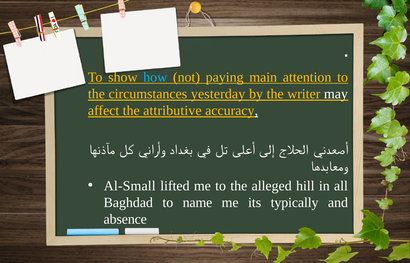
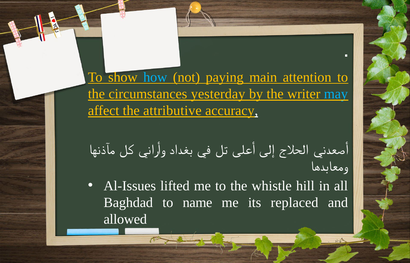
may colour: white -> light blue (336, 94)
Al-Small: Al-Small -> Al-Issues (130, 185)
alleged: alleged -> whistle (272, 185)
typically: typically -> replaced (295, 202)
absence: absence -> allowed (125, 219)
